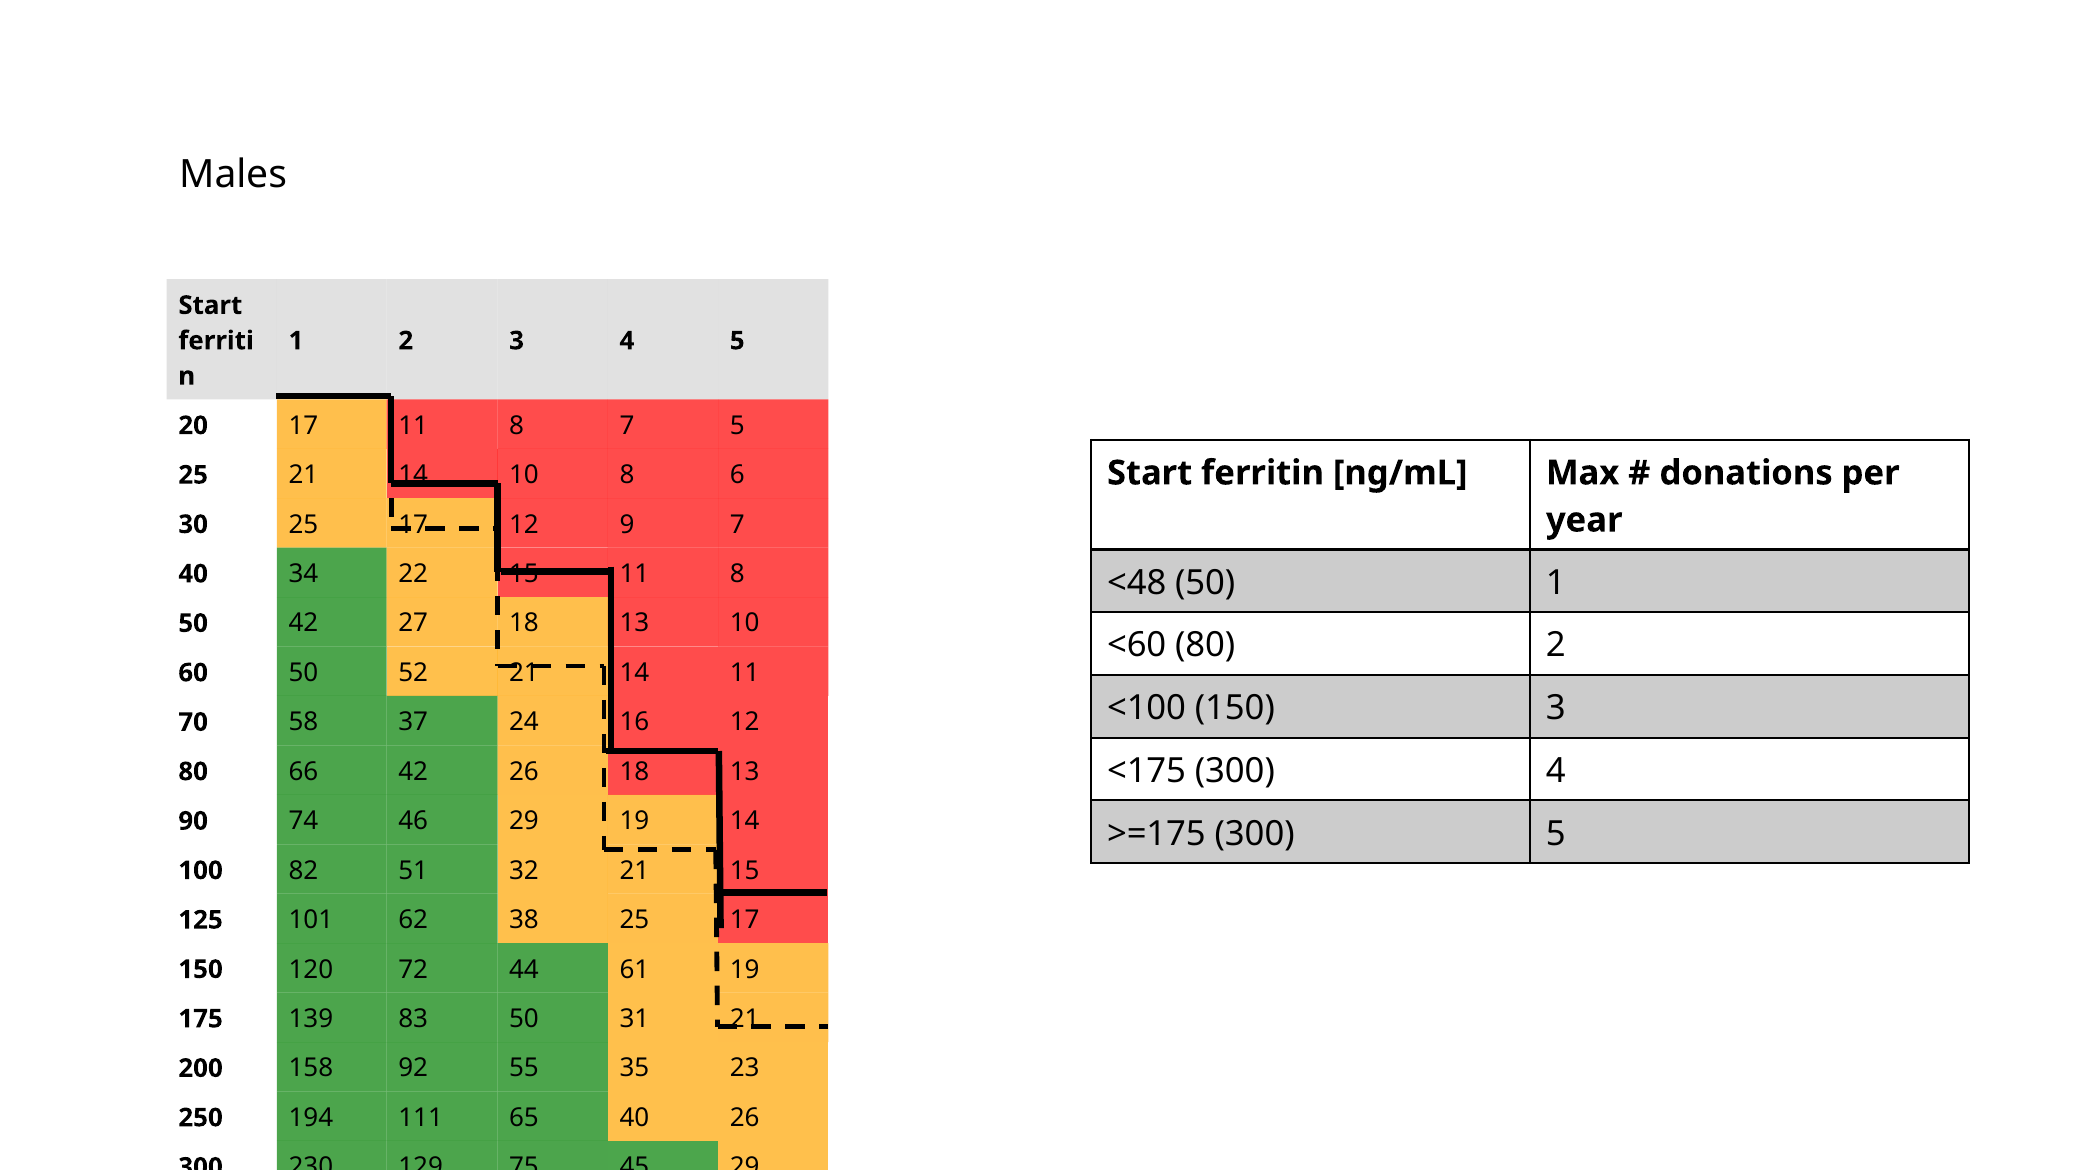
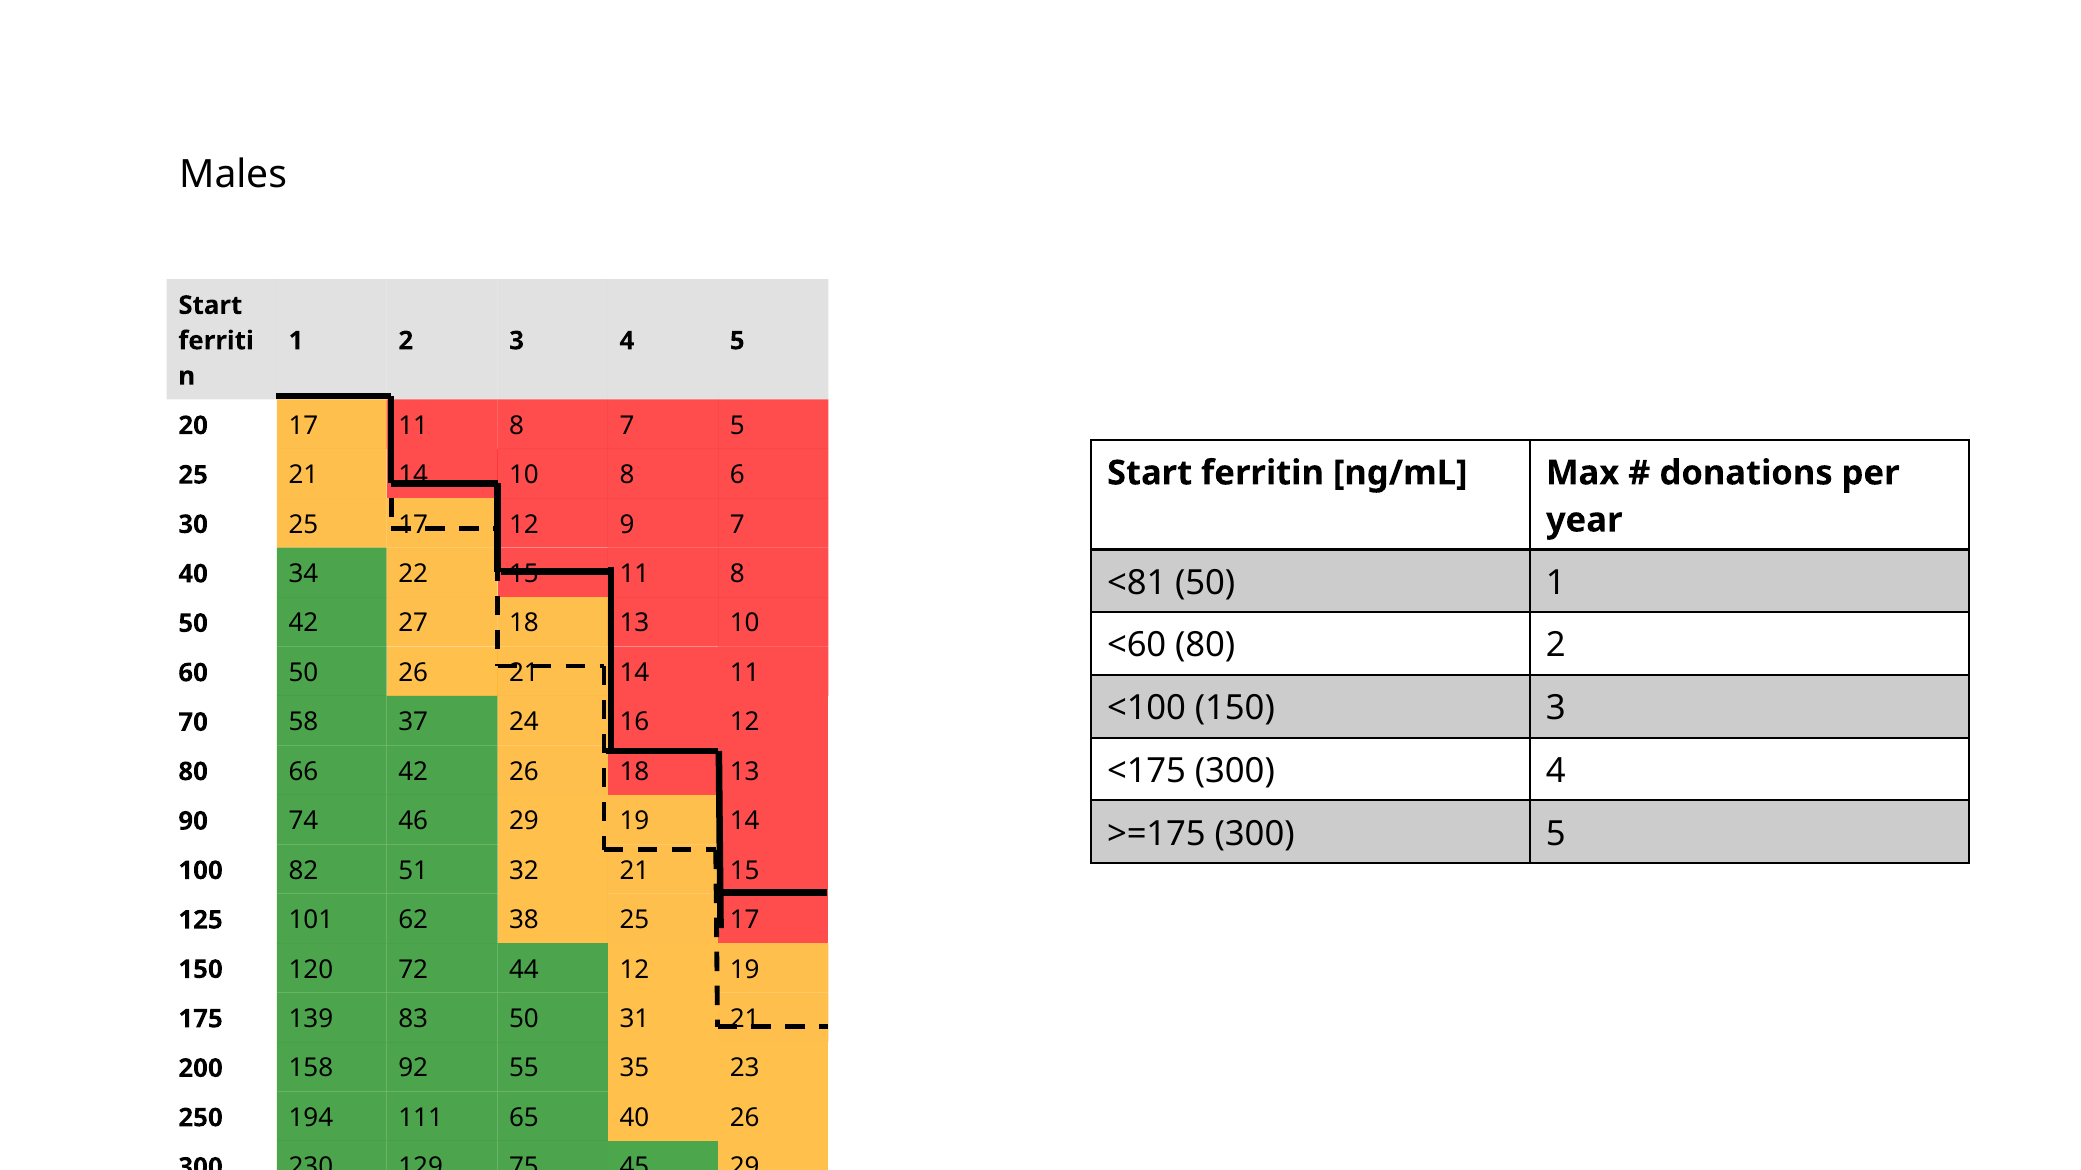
<48: <48 -> <81 (1137, 583)
50 52: 52 -> 26 (413, 673)
44 61: 61 -> 12 (634, 970)
